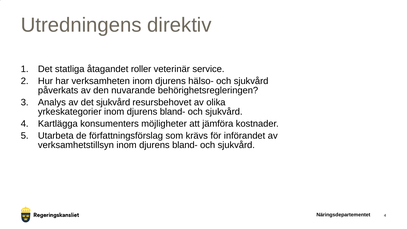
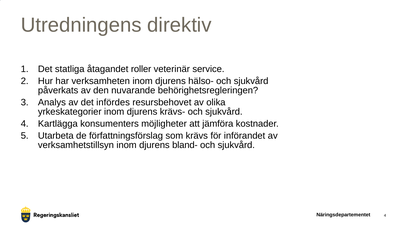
det sjukvård: sjukvård -> infördes (113, 102)
yrkeskategorier inom djurens bland-: bland- -> krävs- (173, 112)
